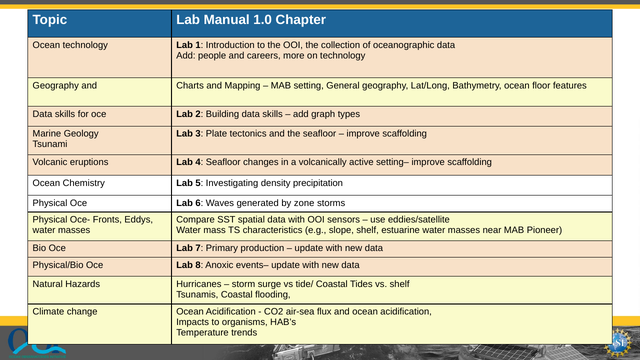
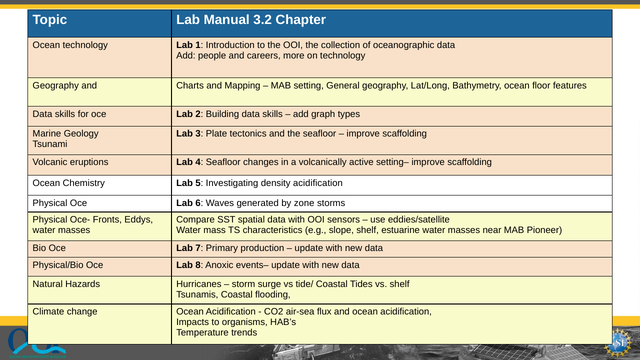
1.0: 1.0 -> 3.2 (263, 20)
density precipitation: precipitation -> acidification (318, 183)
